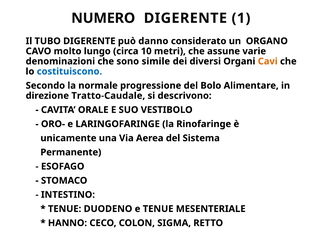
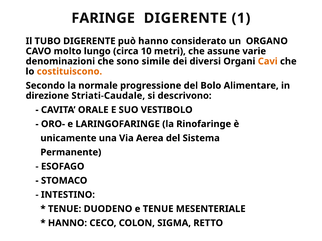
NUMERO: NUMERO -> FARINGE (103, 18)
può danno: danno -> hanno (153, 41)
costituiscono colour: blue -> orange (69, 72)
Tratto-Caudale: Tratto-Caudale -> Striati-Caudale (108, 96)
